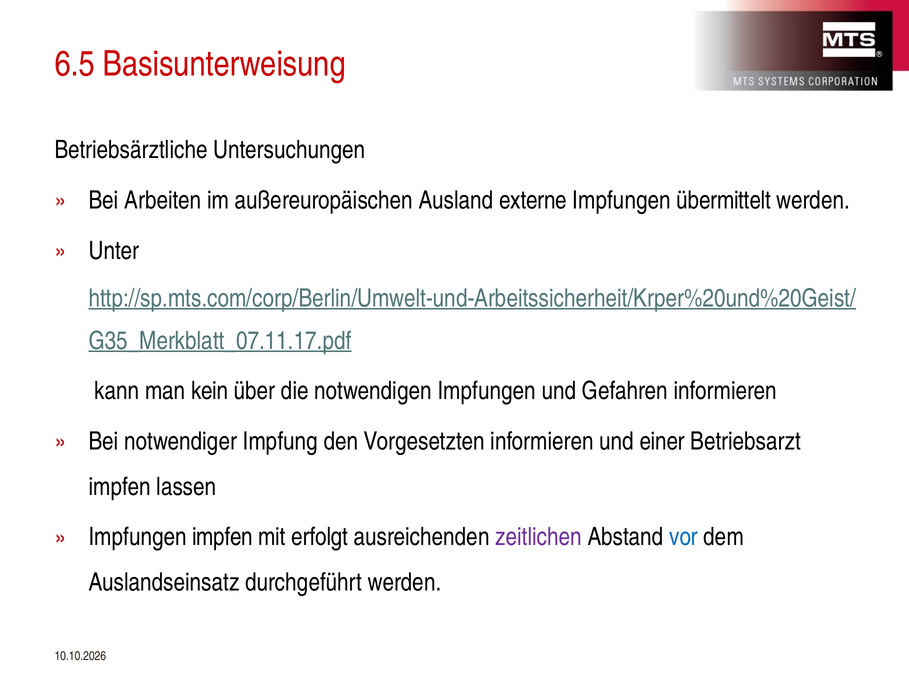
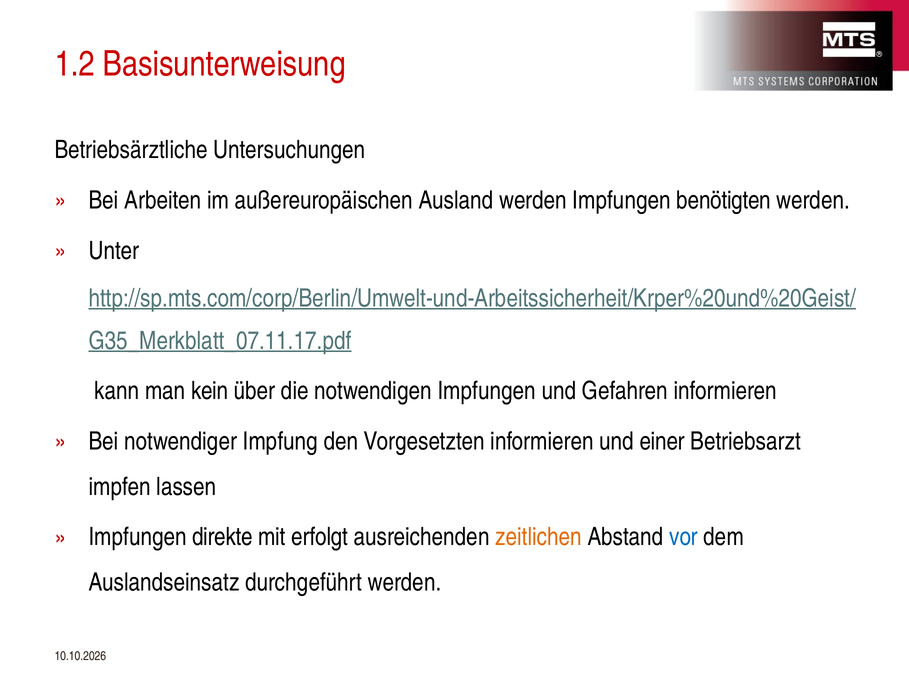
6.5: 6.5 -> 1.2 (75, 64)
Ausland externe: externe -> werden (533, 201)
übermittelt: übermittelt -> benötigten (724, 201)
Impfungen impfen: impfen -> direkte (223, 538)
zeitlichen colour: purple -> orange (539, 538)
